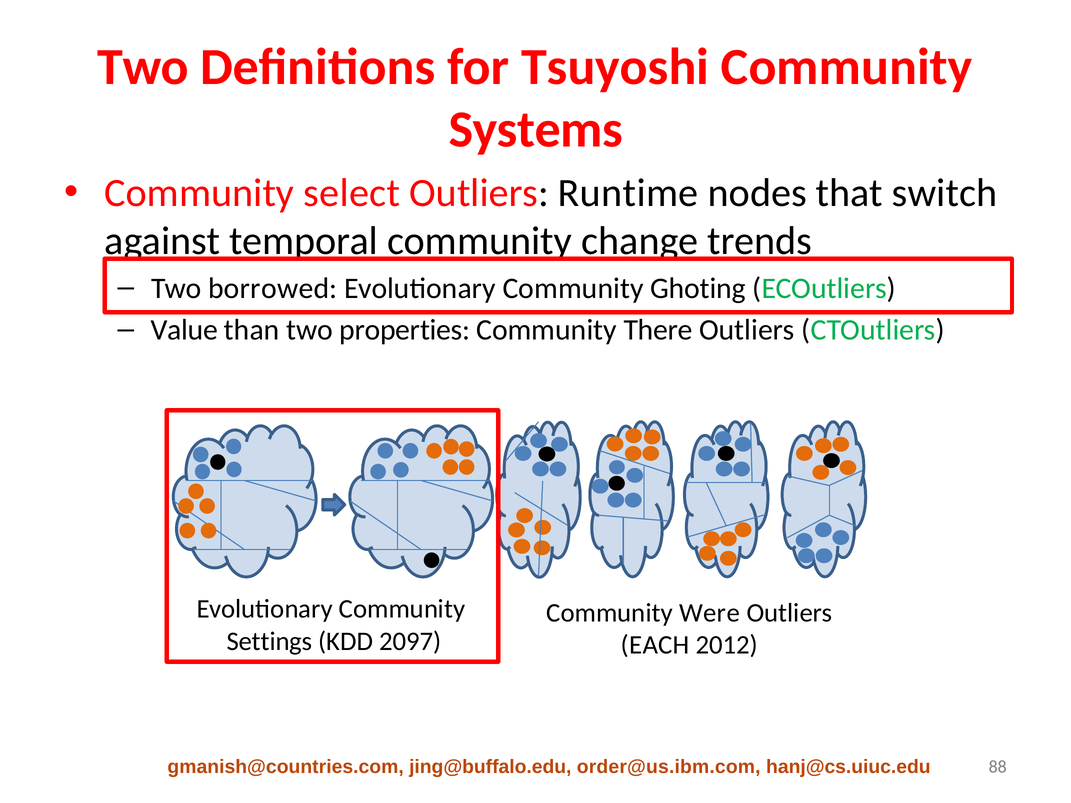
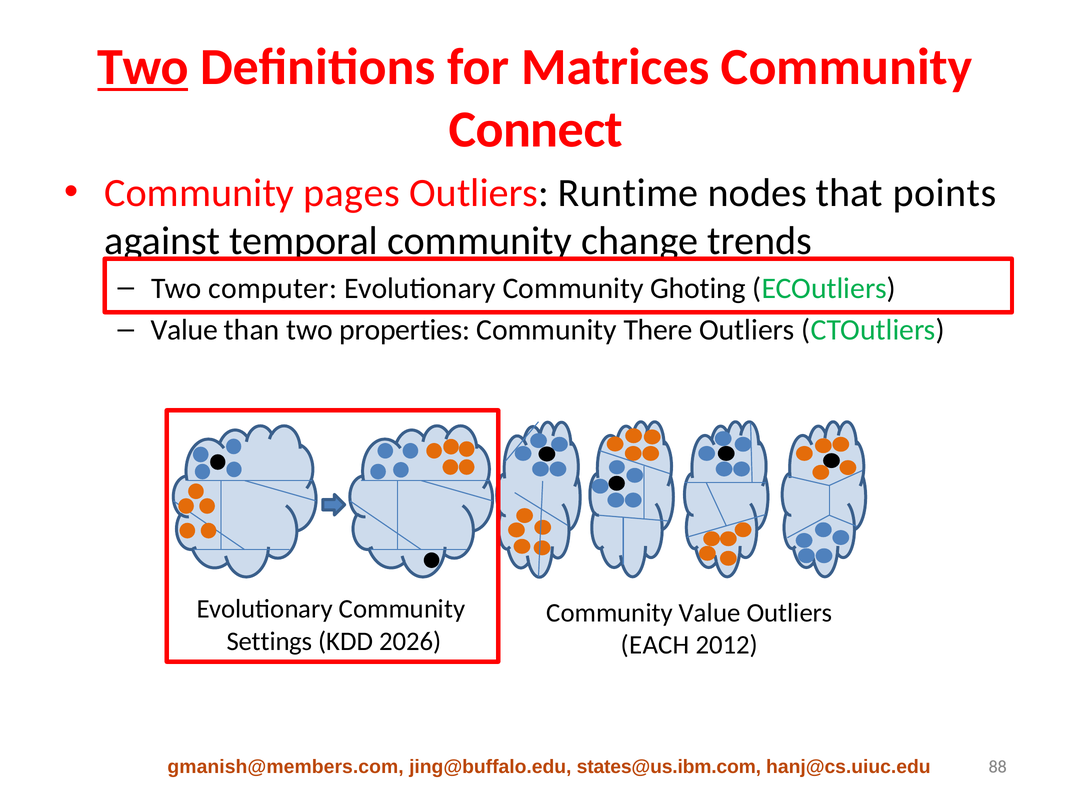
Two underline: none -> present (143, 67)
Tsuyoshi: Tsuyoshi -> Matrices (615, 67)
Systems: Systems -> Connect (536, 129)
select: select -> pages (352, 193)
switch: switch -> points (945, 193)
borrowed: borrowed -> computer (273, 288)
Community Were: Were -> Value (710, 613)
2097: 2097 -> 2026 (410, 641)
gmanish@countries.com: gmanish@countries.com -> gmanish@members.com (286, 767)
order@us.ibm.com: order@us.ibm.com -> states@us.ibm.com (669, 767)
